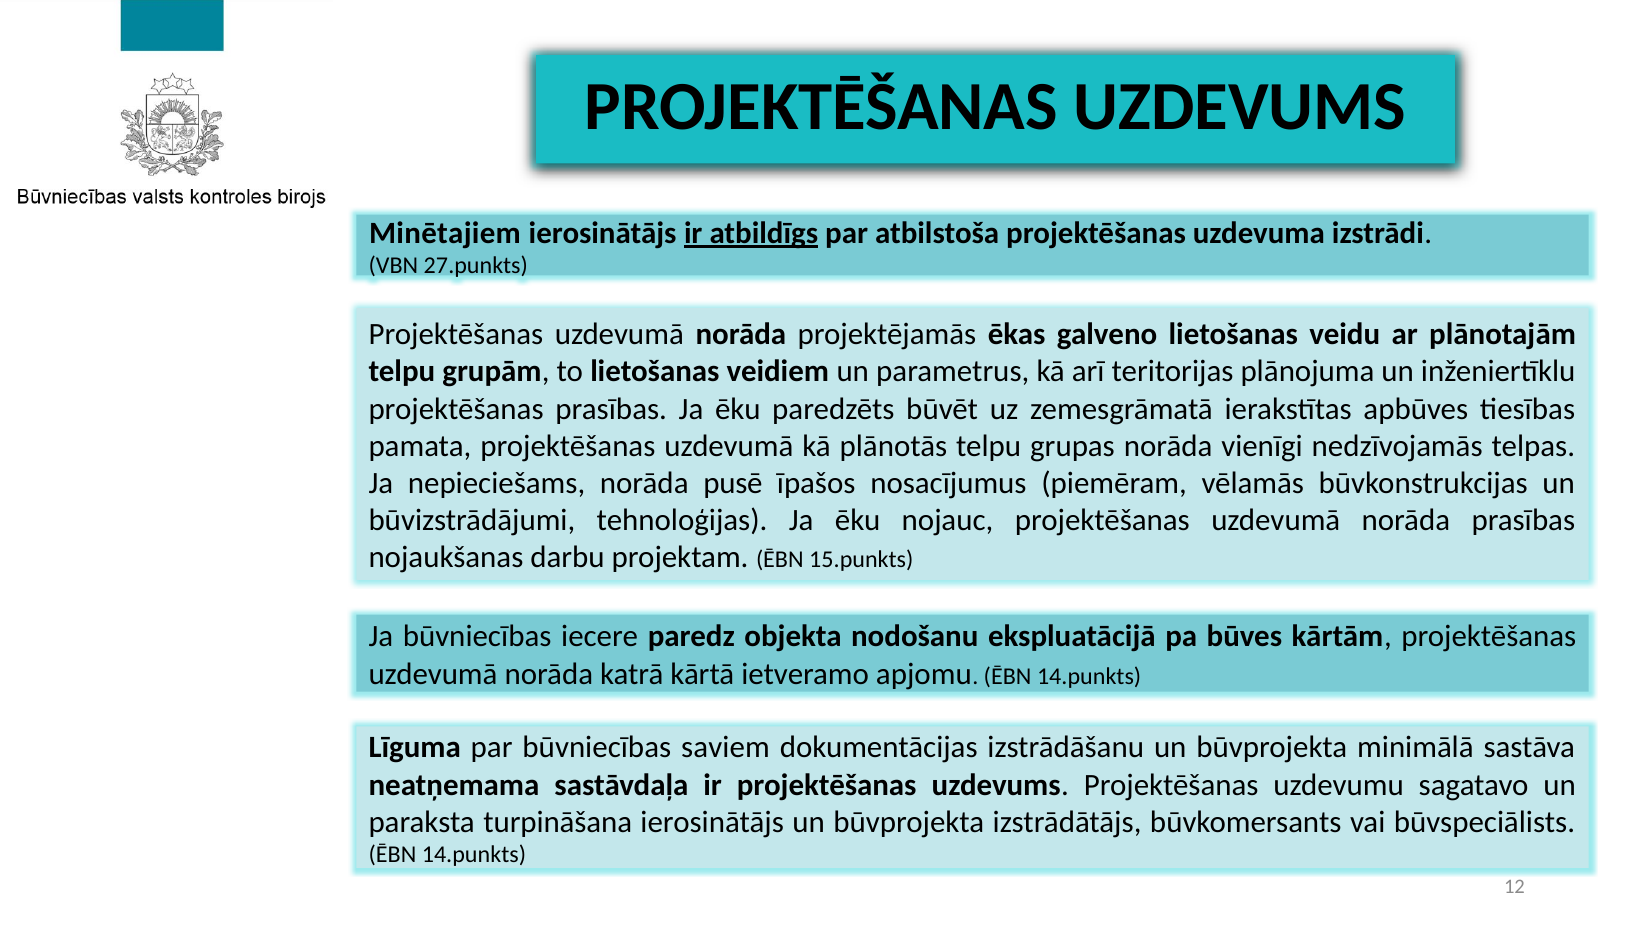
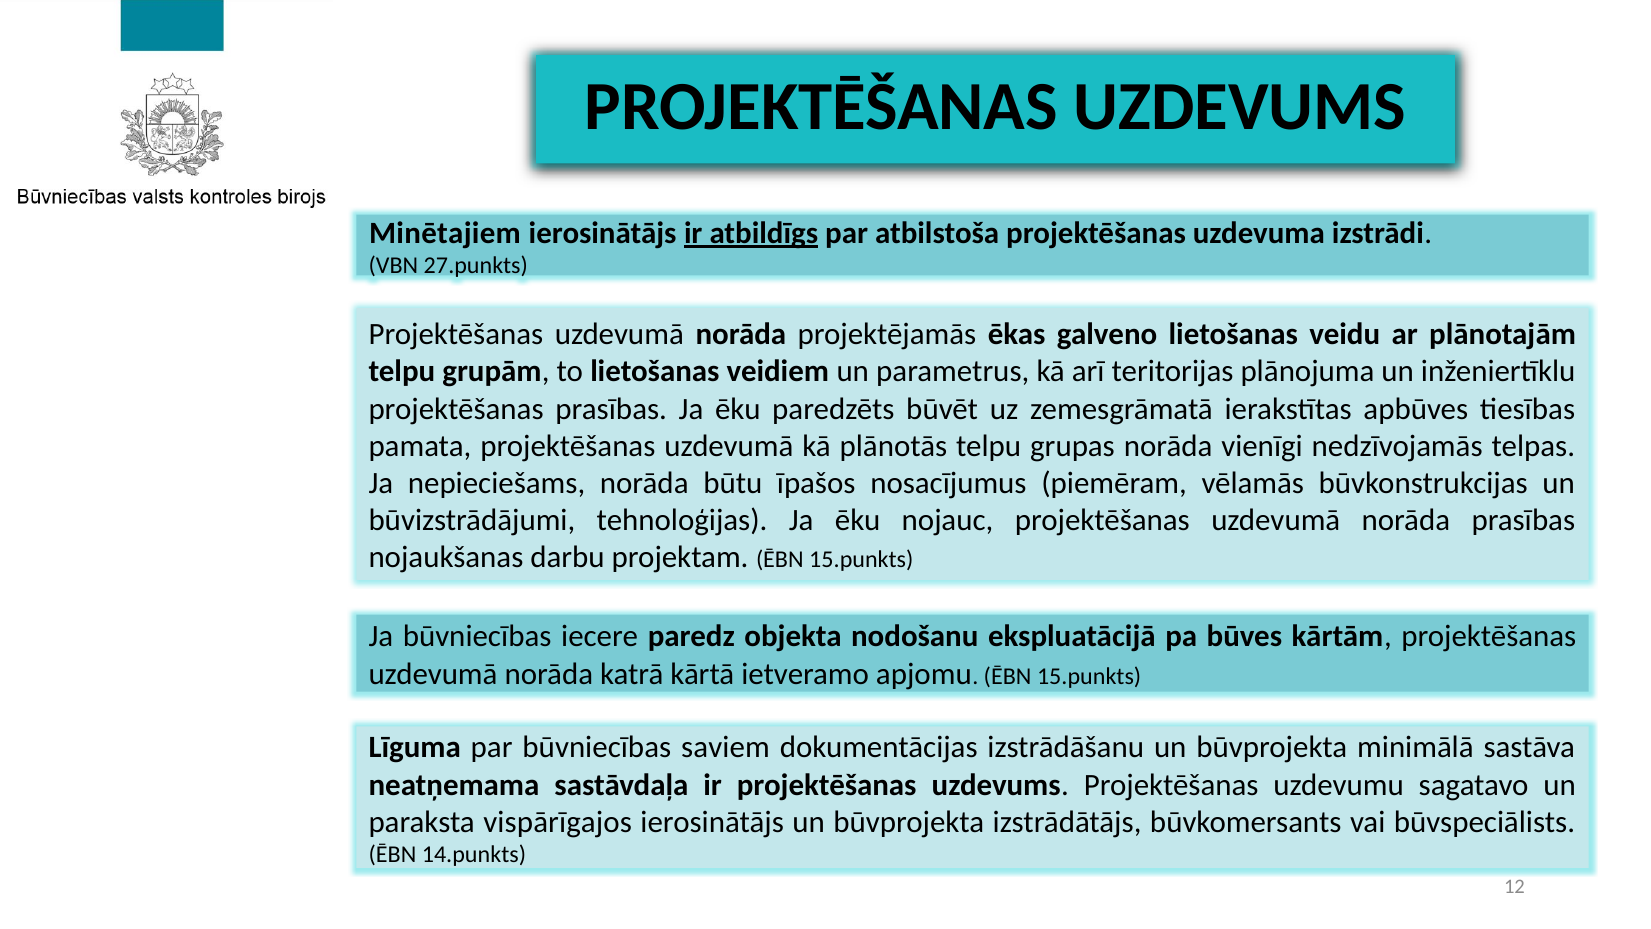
pusē: pusē -> būtu (733, 483)
14.punkts: 14.punkts -> 15.punkts (1089, 676)
turpināšana: turpināšana -> vispārīgajos (558, 822)
